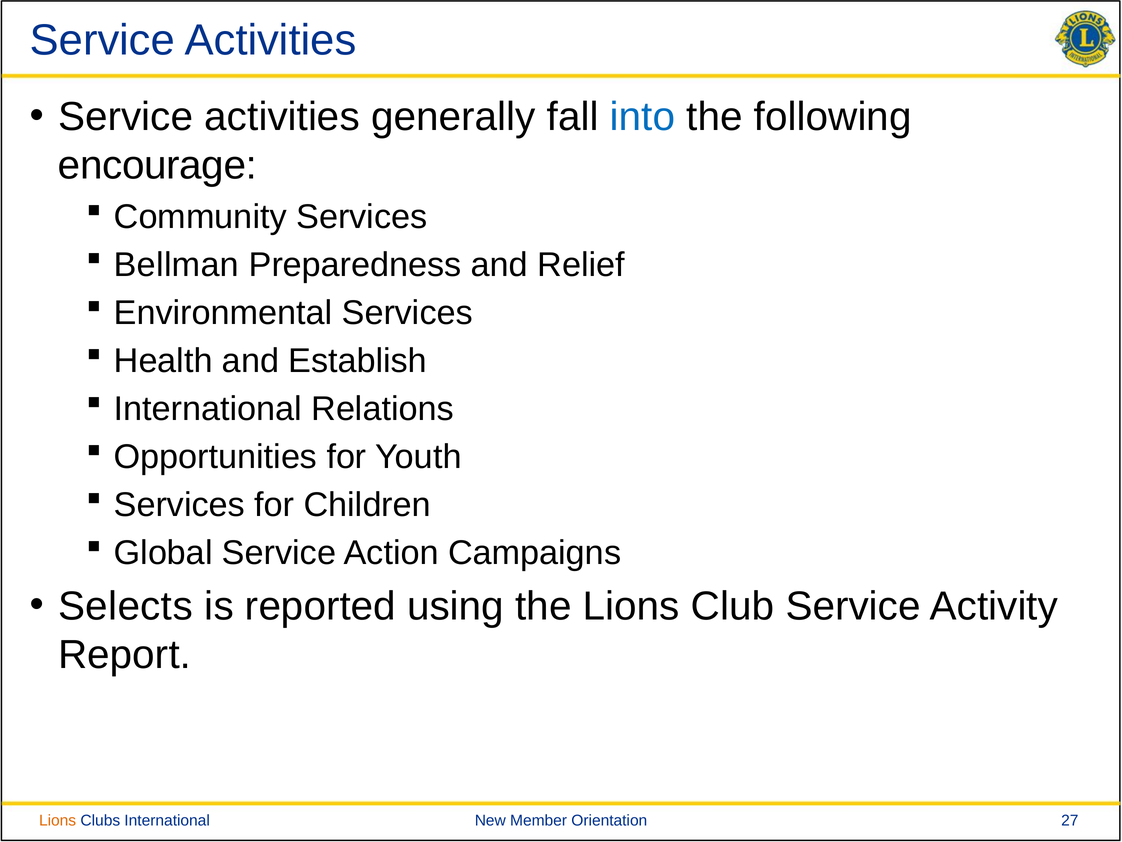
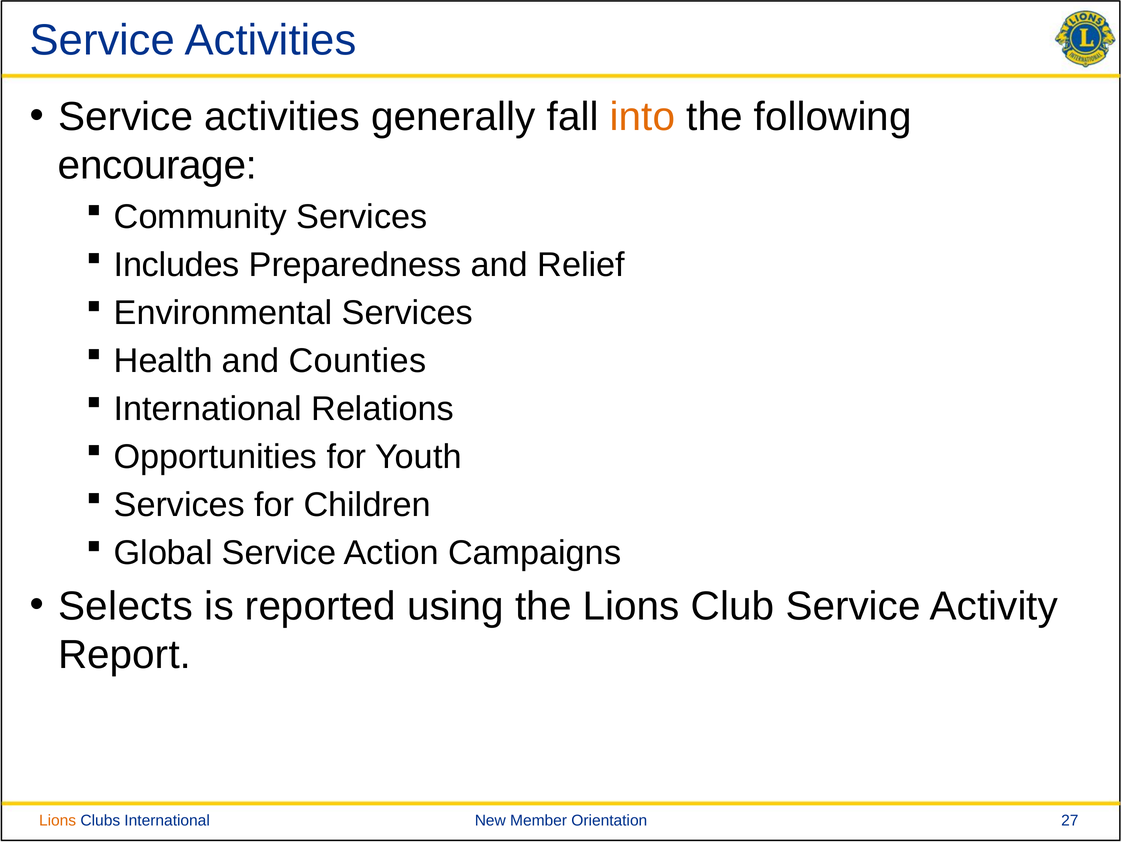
into colour: blue -> orange (642, 117)
Bellman: Bellman -> Includes (177, 265)
Establish: Establish -> Counties (357, 361)
